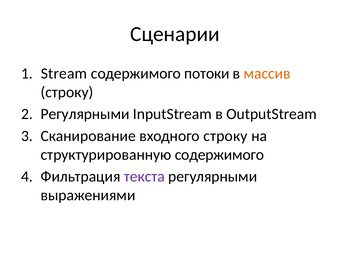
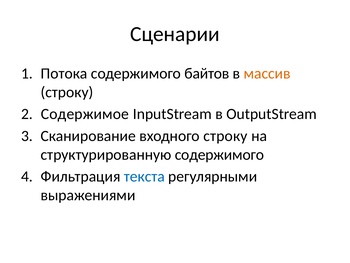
Stream: Stream -> Потока (64, 73)
потоки: потоки -> байтов (207, 73)
Регулярными: Регулярными -> Содержимое (85, 114)
текста colour: purple -> blue (144, 176)
